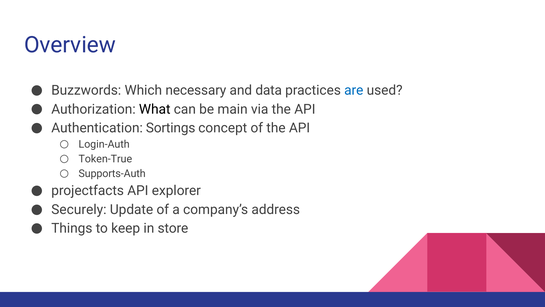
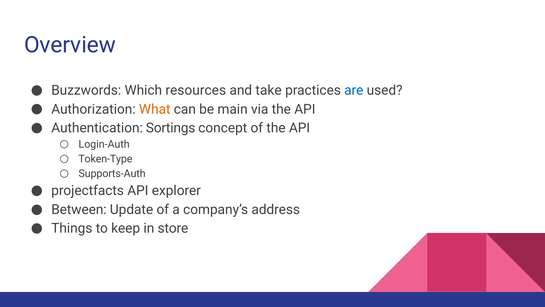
necessary: necessary -> resources (196, 90)
data: data -> take (269, 90)
What colour: black -> orange (155, 109)
Token-True: Token-True -> Token-Type (105, 159)
Securely: Securely -> Between (79, 209)
